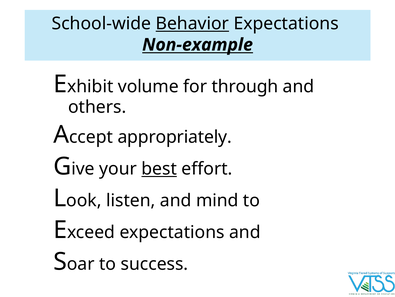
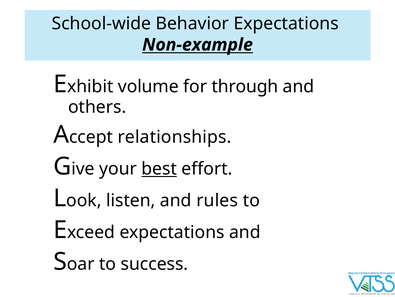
Behavior underline: present -> none (192, 24)
appropriately: appropriately -> relationships (174, 137)
mind: mind -> rules (217, 200)
